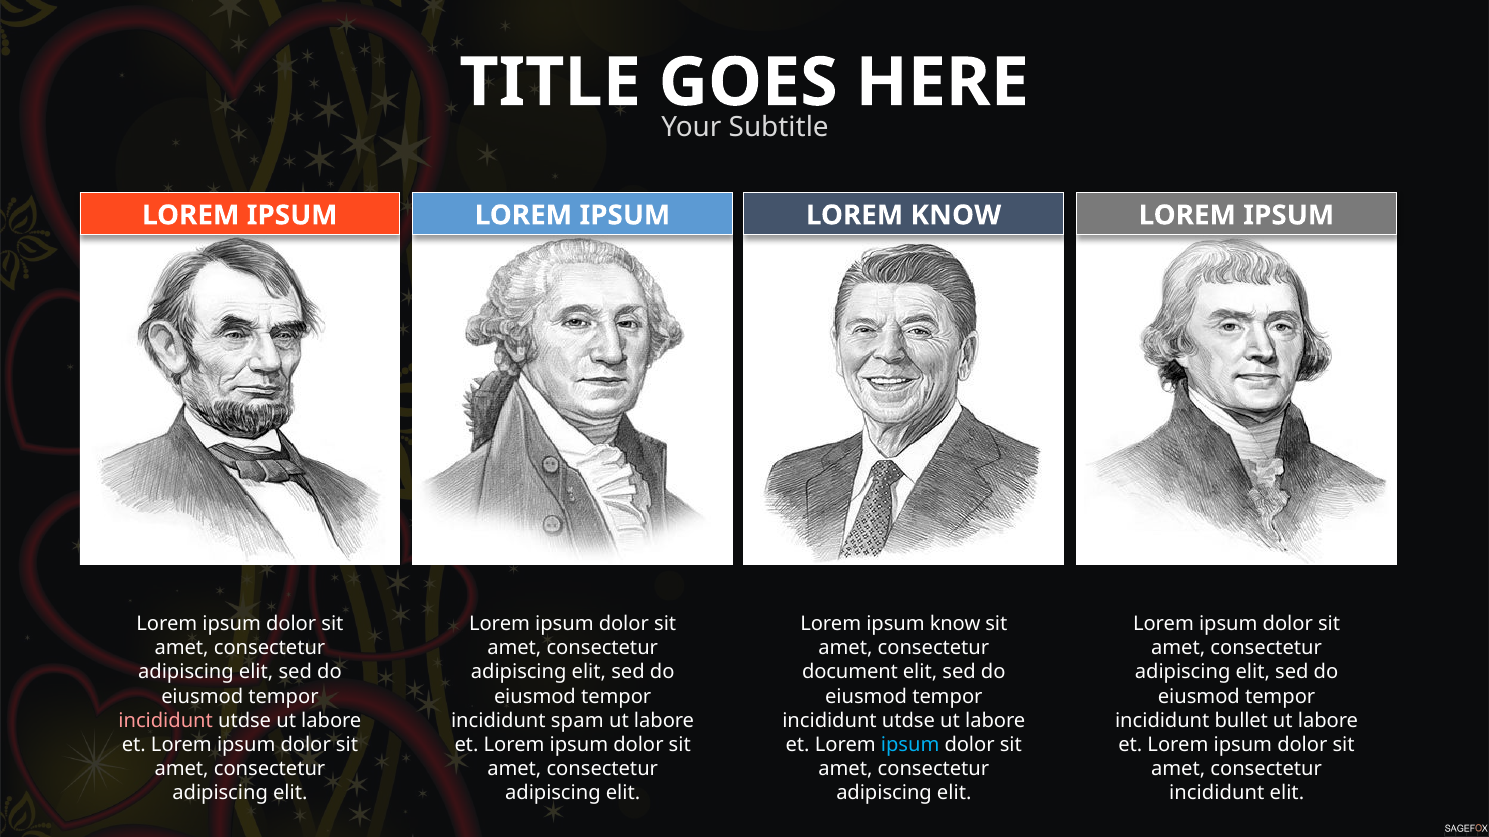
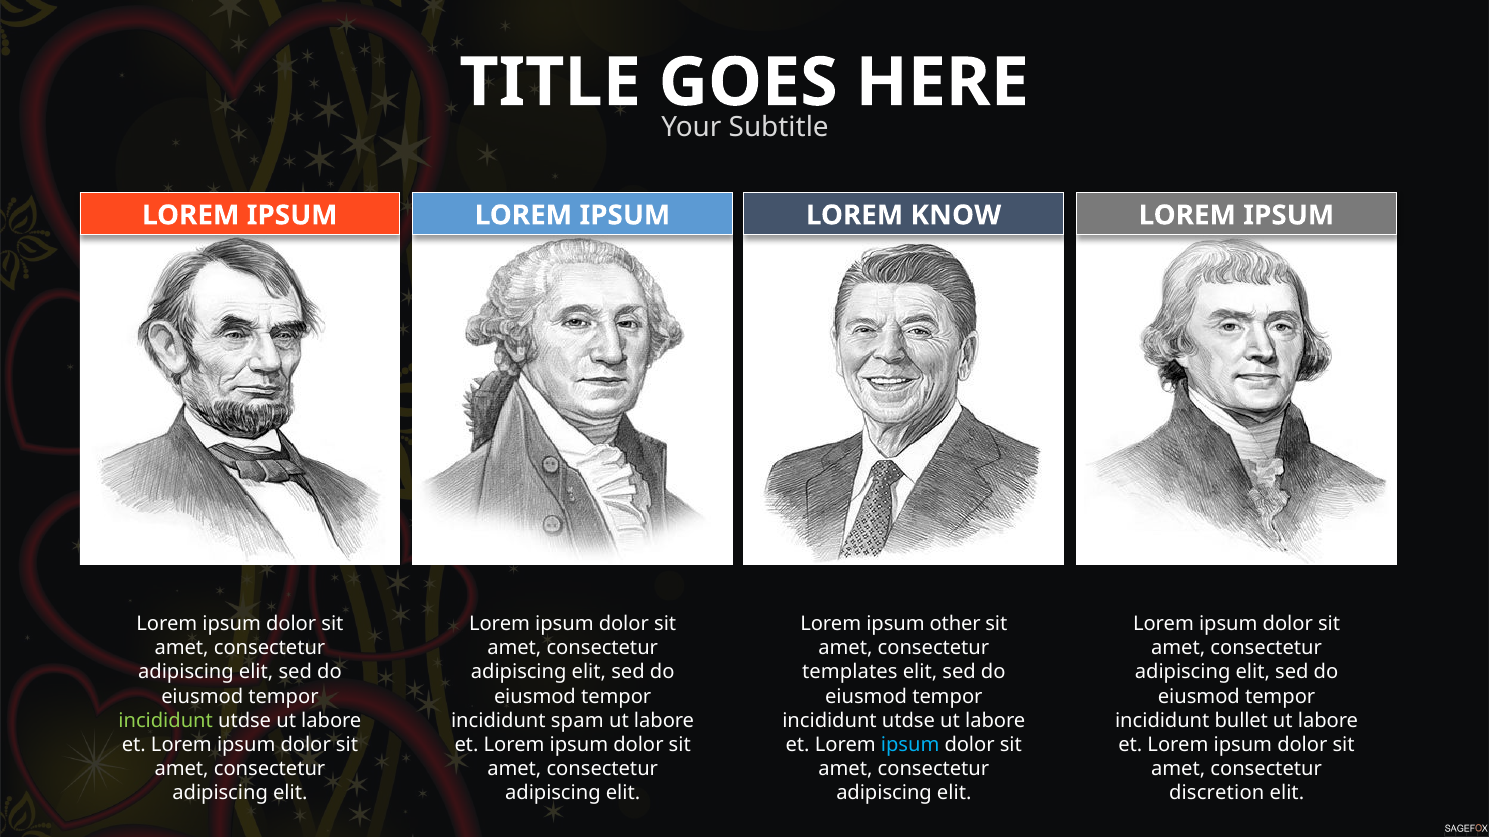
ipsum know: know -> other (955, 624)
document: document -> templates (850, 673)
incididunt colour: pink -> light green (166, 721)
incididunt: incididunt -> discretion (1217, 794)
